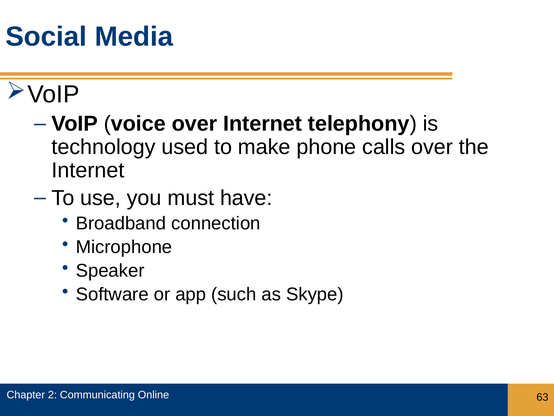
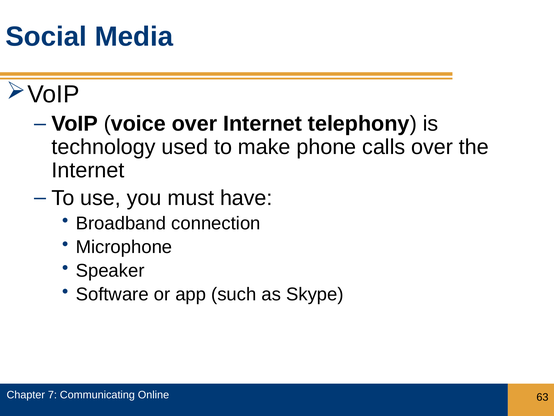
2: 2 -> 7 (52, 394)
